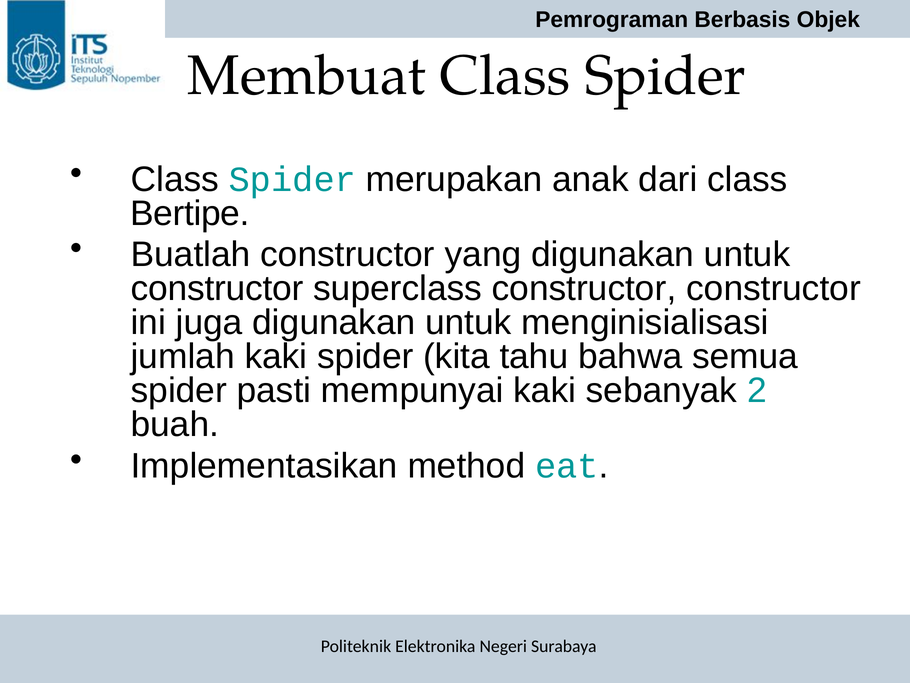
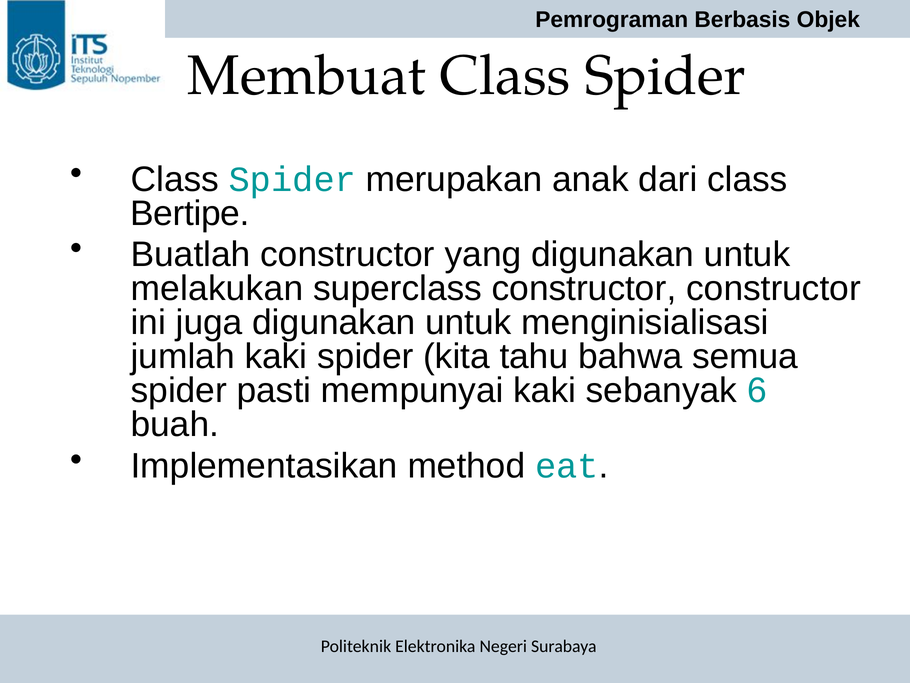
constructor: constructor -> melakukan (217, 288)
2: 2 -> 6 (757, 390)
